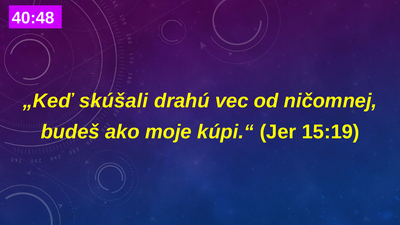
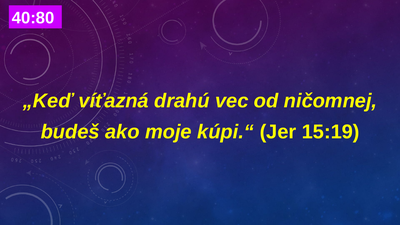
40:48: 40:48 -> 40:80 (33, 18)
skúšali: skúšali -> víťazná (114, 101)
